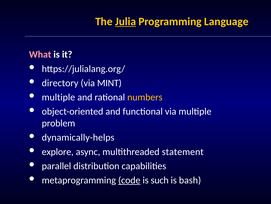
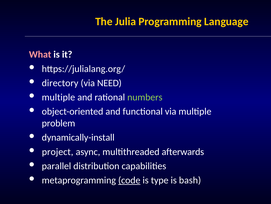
Julia underline: present -> none (126, 22)
MINT: MINT -> NEED (109, 83)
numbers colour: yellow -> light green (145, 97)
dynamically-helps: dynamically-helps -> dynamically-install (78, 137)
explore: explore -> project (58, 151)
statement: statement -> afterwards (183, 151)
such: such -> type (160, 180)
